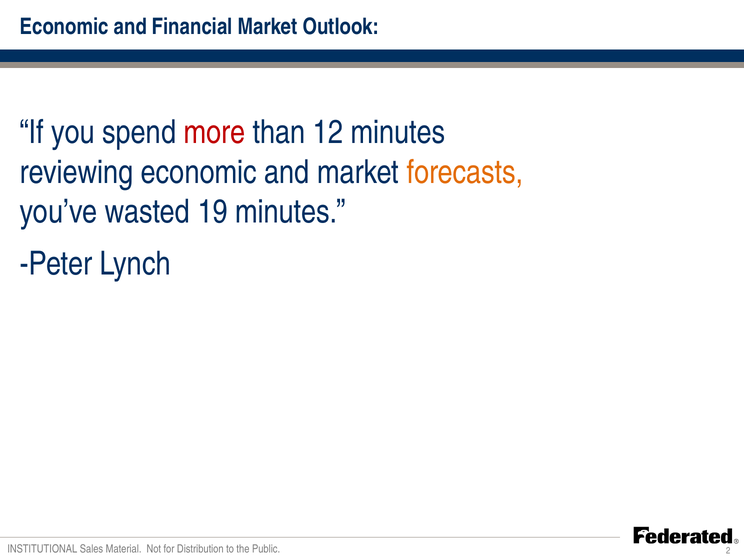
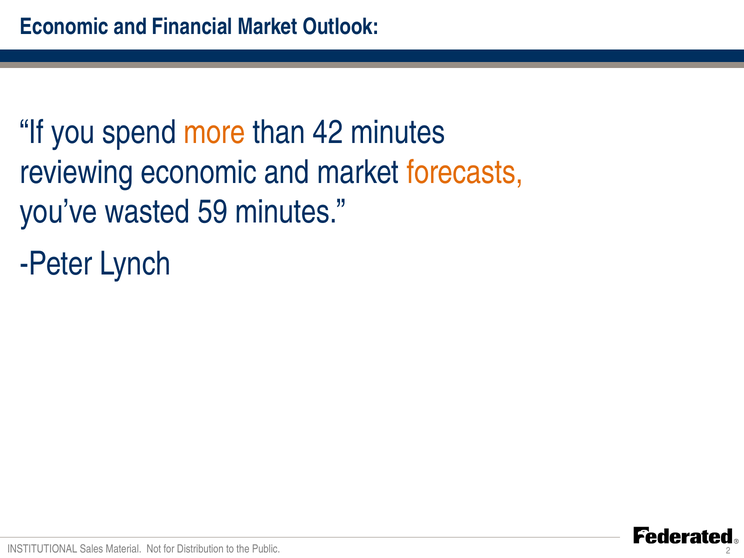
more colour: red -> orange (214, 132)
12: 12 -> 42 (328, 132)
19: 19 -> 59 (213, 212)
